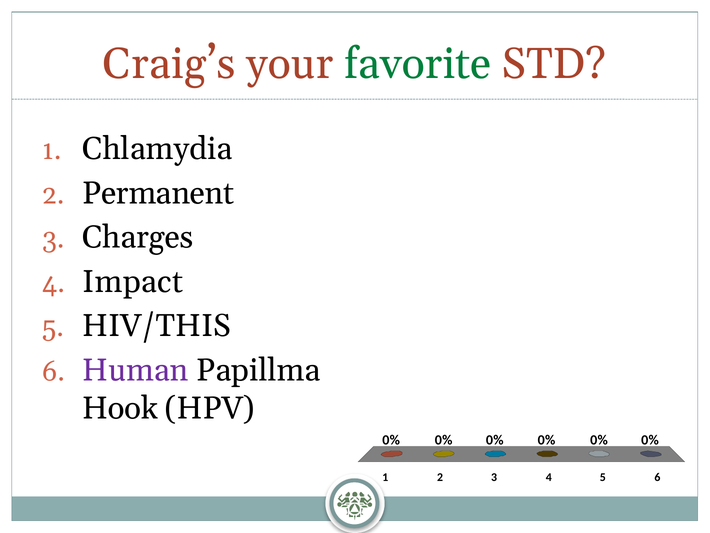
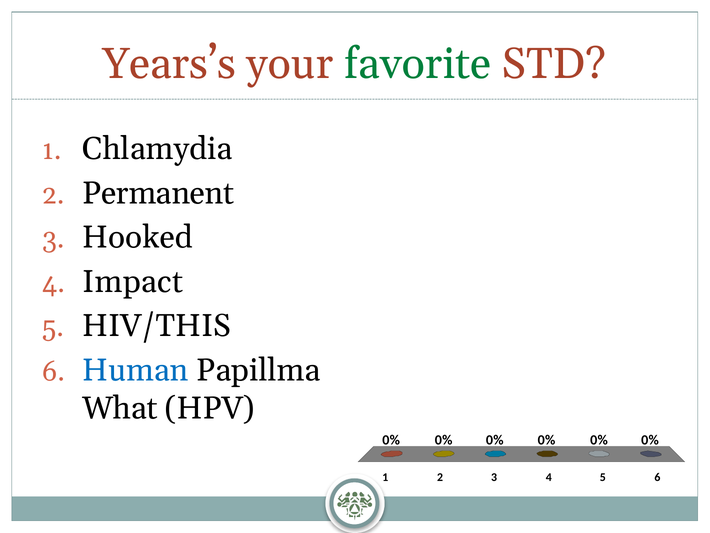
Craig’s: Craig’s -> Years’s (169, 64)
Charges: Charges -> Hooked (138, 237)
Human colour: purple -> blue (136, 370)
Hook: Hook -> What (120, 408)
